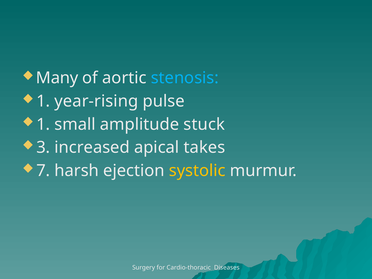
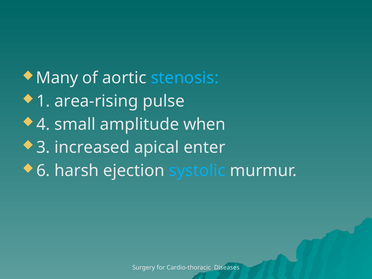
year-rising: year-rising -> area-rising (96, 101)
1: 1 -> 4 (43, 124)
stuck: stuck -> when (204, 124)
takes: takes -> enter (204, 148)
7: 7 -> 6 (43, 171)
systolic colour: yellow -> light blue (197, 171)
